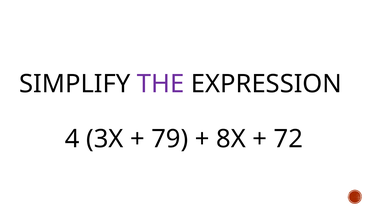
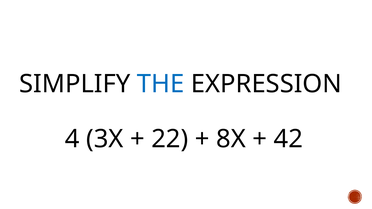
THE colour: purple -> blue (161, 84)
79: 79 -> 22 (170, 139)
72: 72 -> 42 (288, 139)
